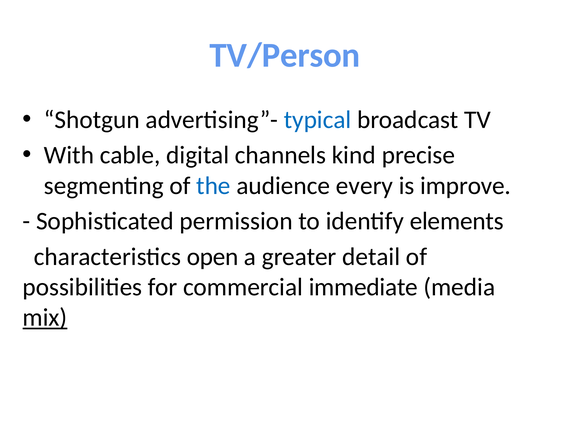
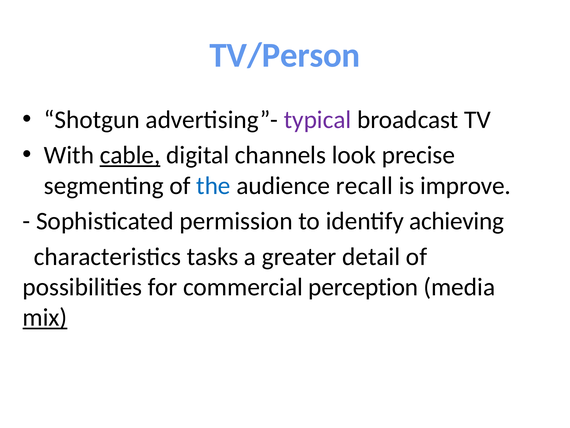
typical colour: blue -> purple (318, 120)
cable underline: none -> present (130, 155)
kind: kind -> look (354, 155)
every: every -> recall (364, 185)
elements: elements -> achieving (457, 221)
open: open -> tasks (213, 256)
immediate: immediate -> perception (363, 287)
